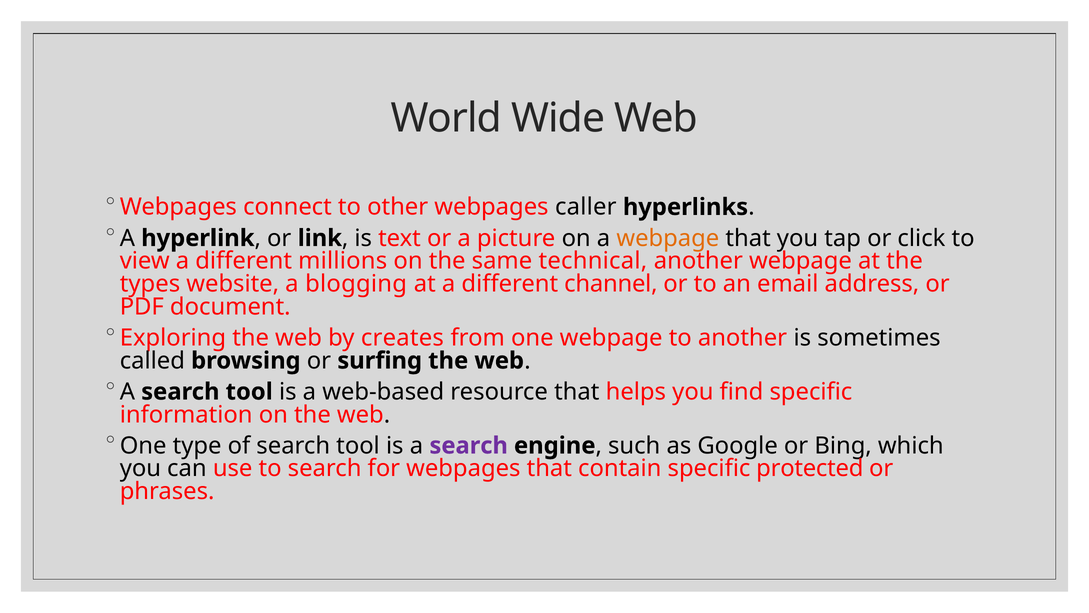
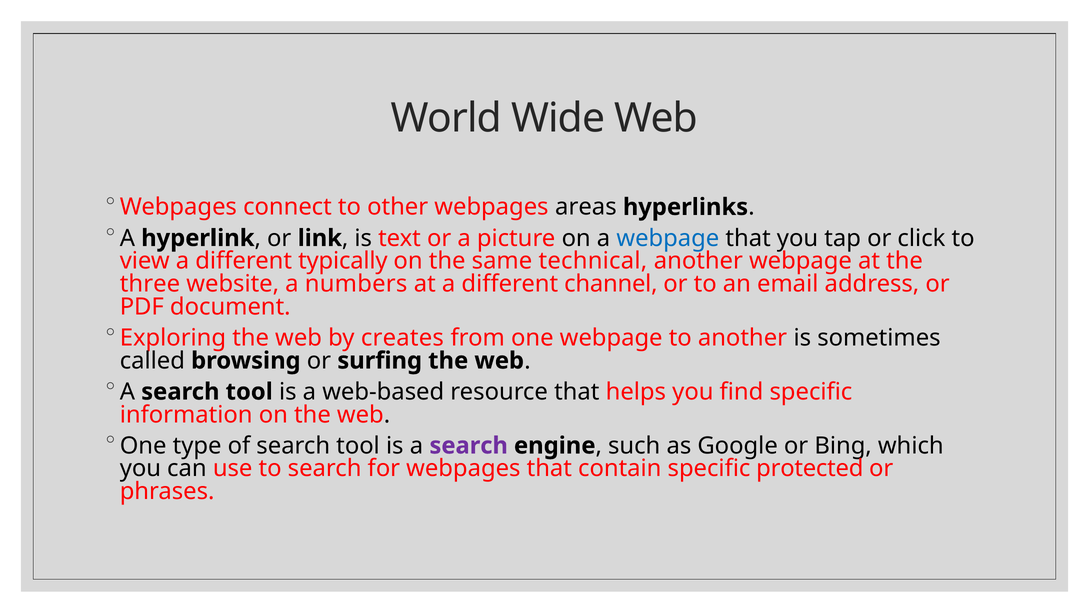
caller: caller -> areas (586, 207)
webpage colour: orange -> blue (668, 238)
millions: millions -> typically (343, 261)
types: types -> three (150, 284)
blogging: blogging -> numbers (356, 284)
